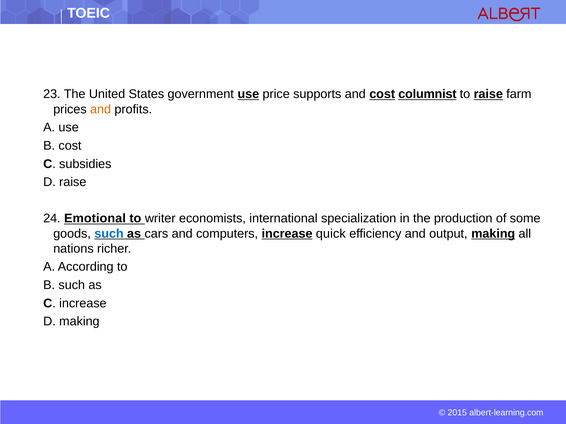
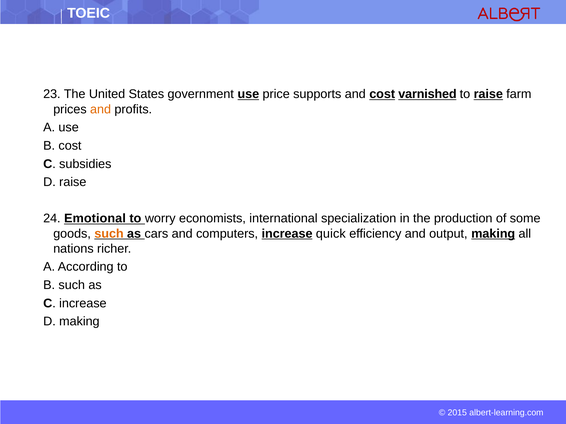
columnist: columnist -> varnished (427, 94)
writer: writer -> worry (160, 219)
such colour: blue -> orange (109, 234)
